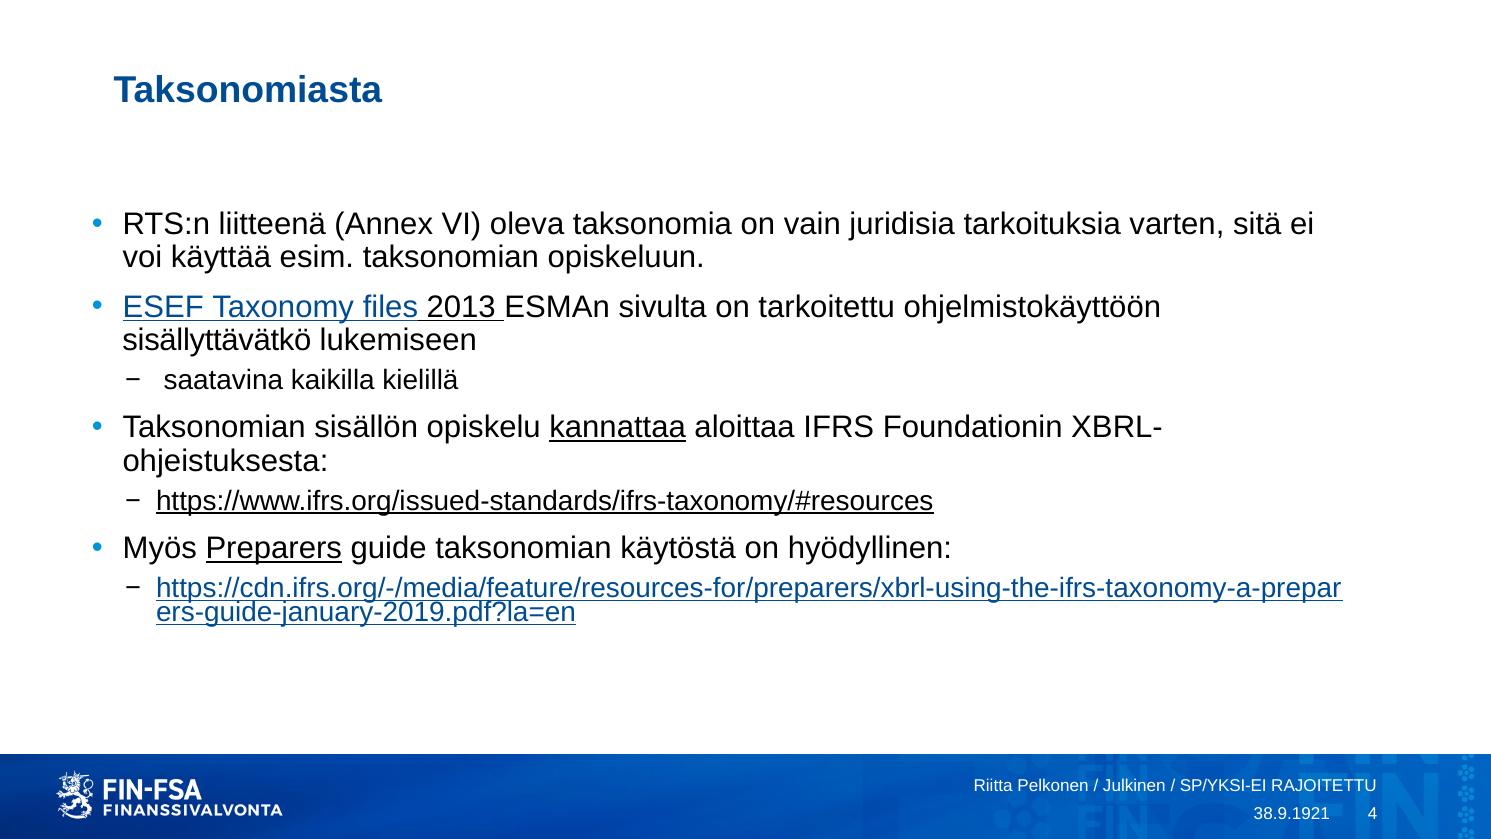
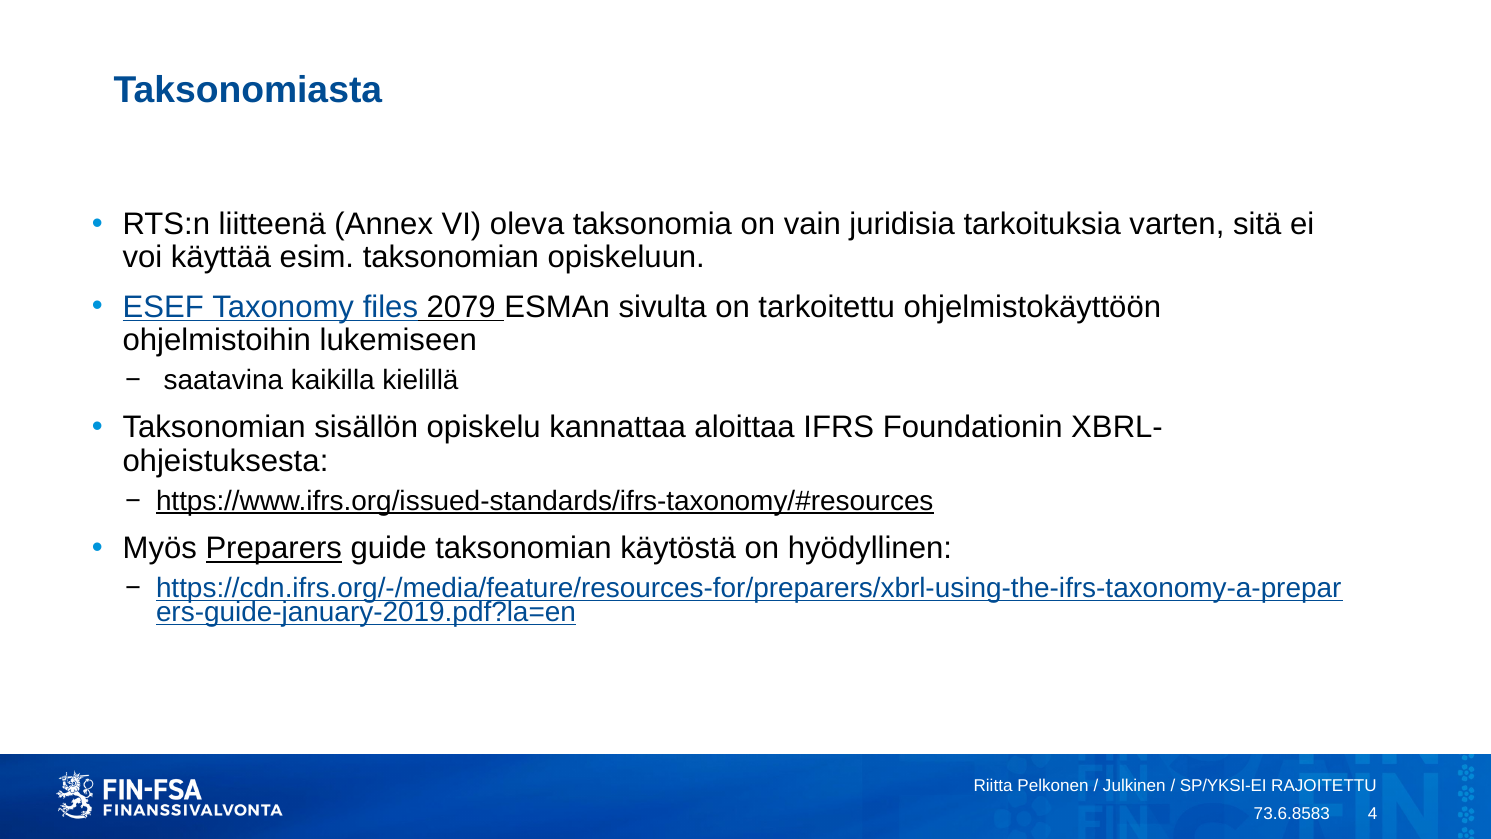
2013: 2013 -> 2079 (461, 307)
sisällyttävätkö: sisällyttävätkö -> ohjelmistoihin (217, 340)
kannattaa underline: present -> none (618, 427)
38.9.1921: 38.9.1921 -> 73.6.8583 (1292, 813)
